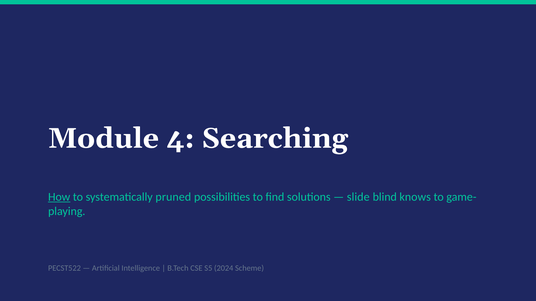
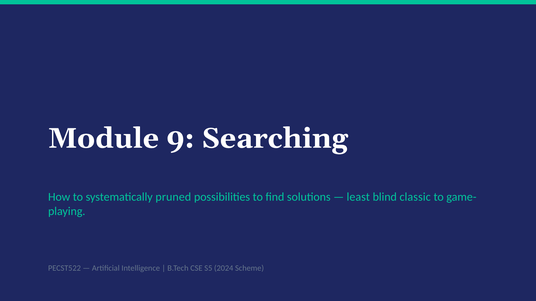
4: 4 -> 9 (180, 139)
How underline: present -> none (59, 197)
slide: slide -> least (358, 197)
knows: knows -> classic (415, 197)
